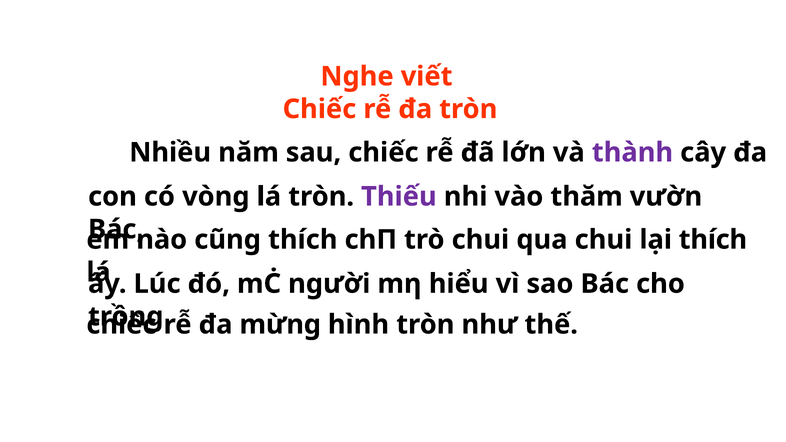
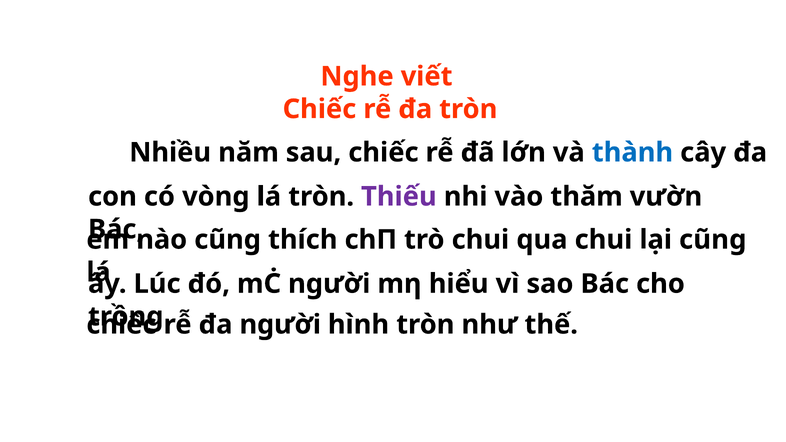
thành colour: purple -> blue (633, 153)
lại thích: thích -> cũng (713, 240)
đa mừng: mừng -> người (280, 325)
